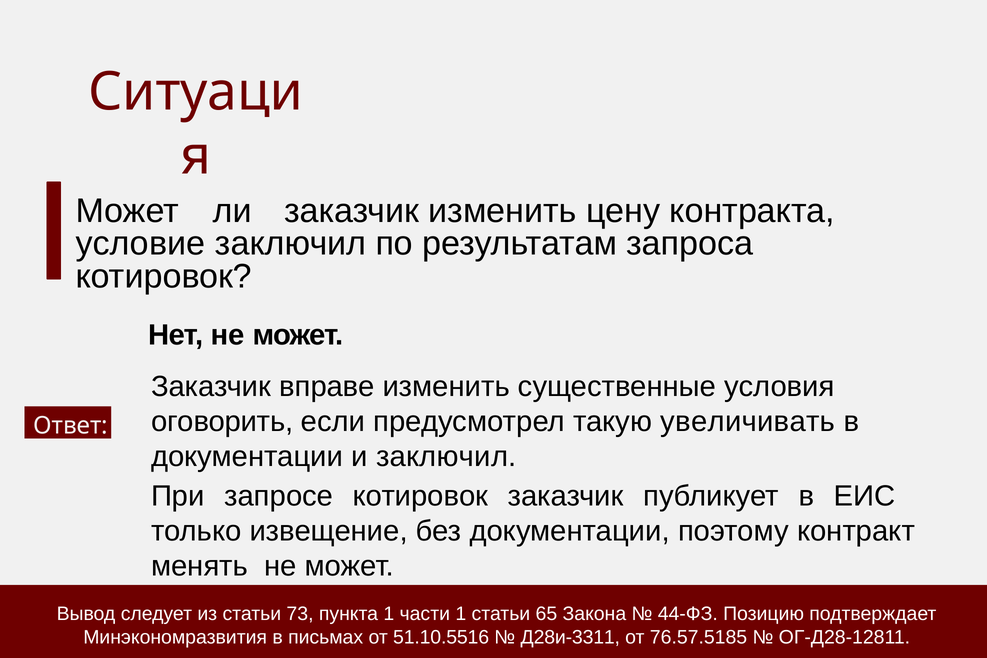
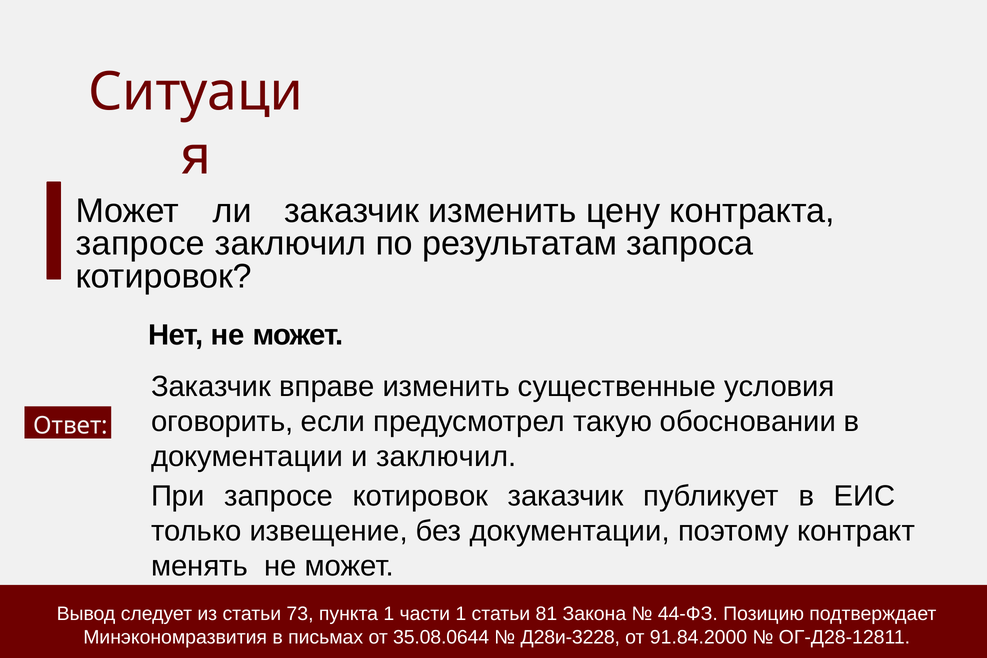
условие: условие -> запросе (140, 244)
увеличивать: увеличивать -> обосновании (748, 421)
65: 65 -> 81 (546, 614)
51.10.5516: 51.10.5516 -> 35.08.0644 (441, 637)
Д28и-3311: Д28и-3311 -> Д28и-3228 (570, 637)
76.57.5185: 76.57.5185 -> 91.84.2000 (699, 637)
